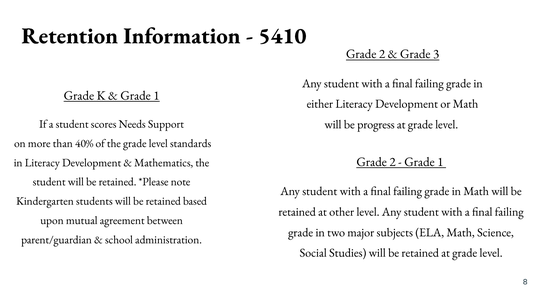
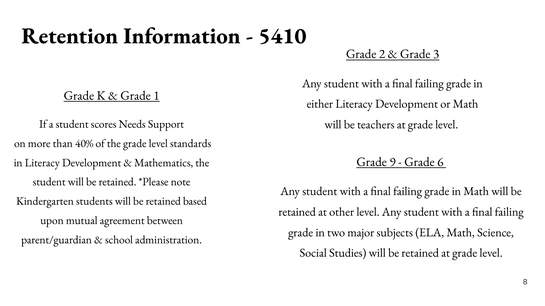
progress: progress -> teachers (376, 125)
2: 2 -> 9 (393, 162)
1: 1 -> 6 (440, 162)
